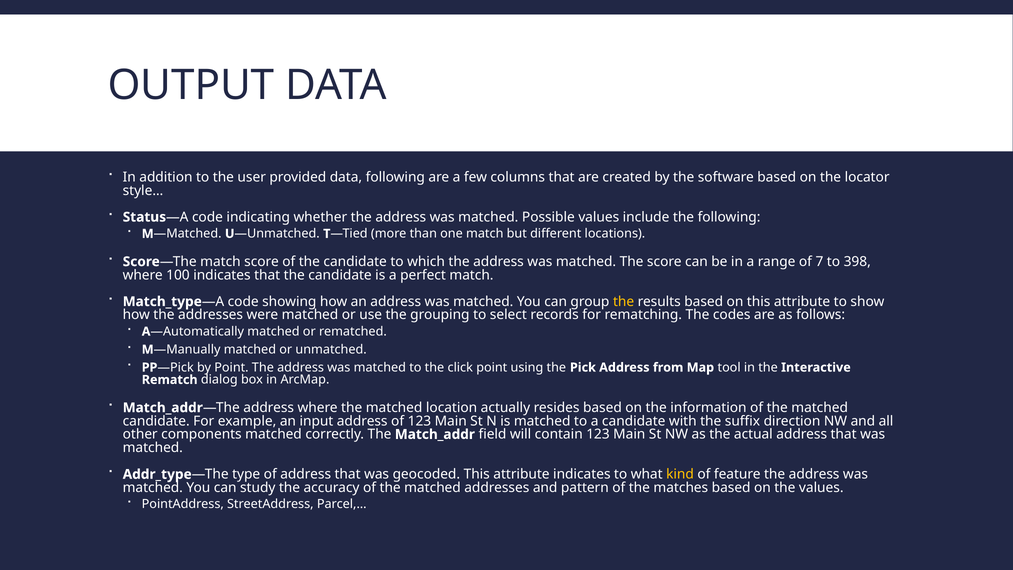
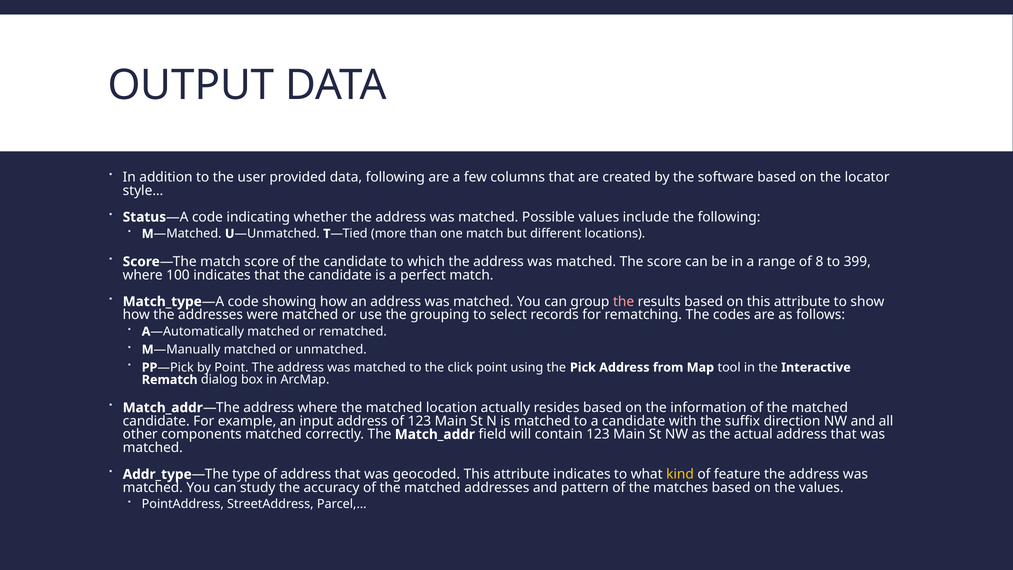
7: 7 -> 8 (819, 262)
398: 398 -> 399 (857, 262)
the colour: yellow -> pink (624, 301)
